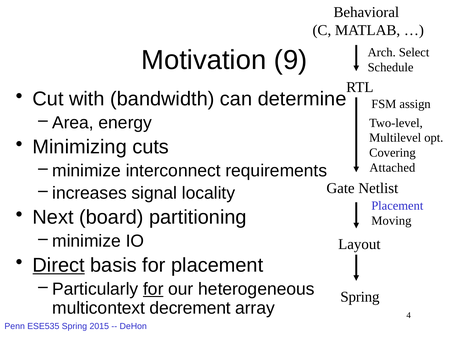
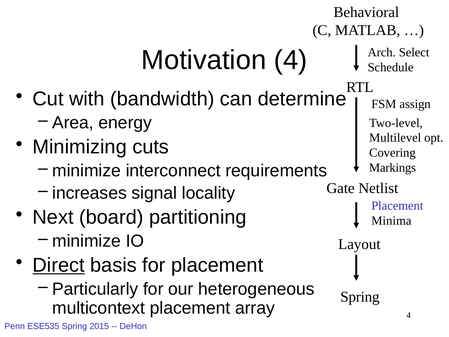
Motivation 9: 9 -> 4 (291, 60)
Attached: Attached -> Markings (393, 168)
Moving: Moving -> Minima (391, 221)
for underline: present -> none (153, 289)
multicontext decrement: decrement -> placement (190, 308)
